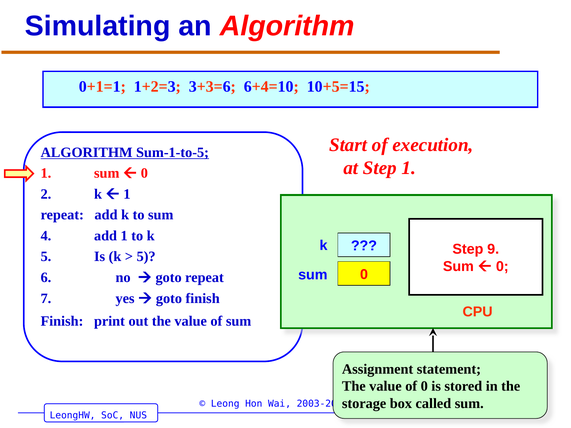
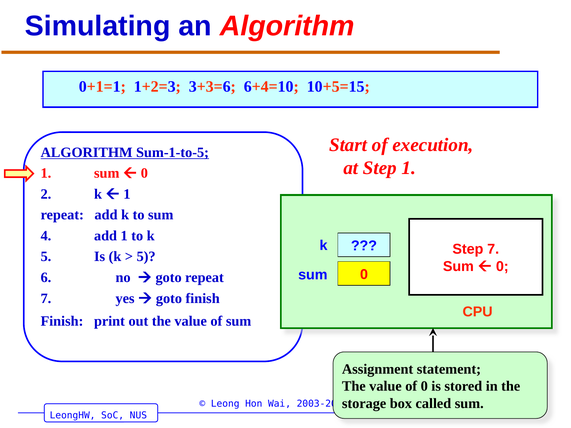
Step 9: 9 -> 7 (493, 249)
